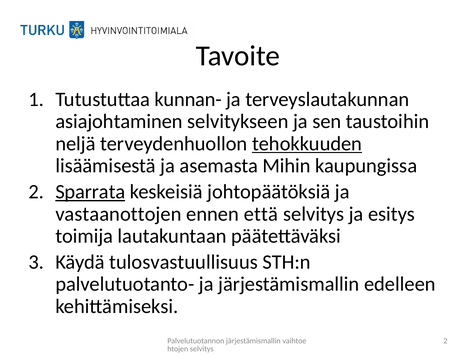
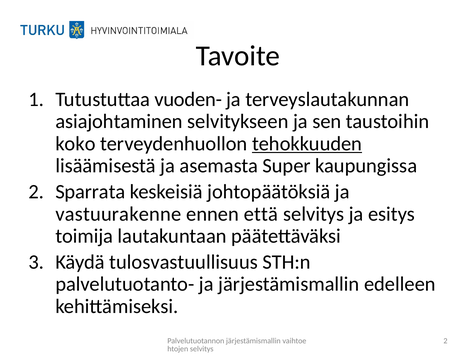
kunnan-: kunnan- -> vuoden- (188, 99)
neljä: neljä -> koko (75, 144)
Mihin: Mihin -> Super (287, 166)
Sparrata underline: present -> none (90, 192)
vastaanottojen: vastaanottojen -> vastuurakenne (118, 214)
